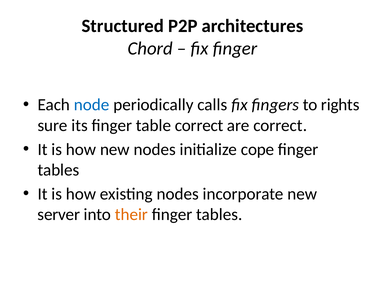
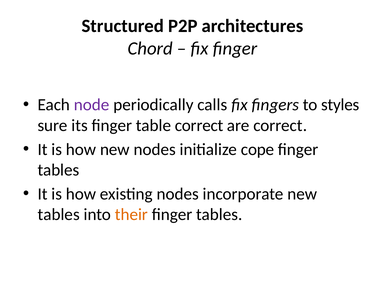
node colour: blue -> purple (92, 105)
rights: rights -> styles (340, 105)
server: server -> tables (59, 214)
